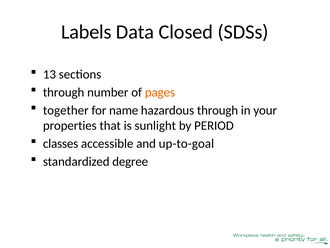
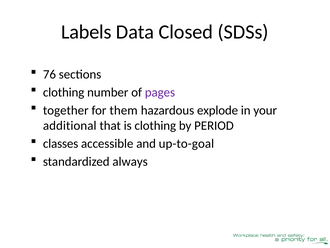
13: 13 -> 76 (49, 74)
through: through -> clothing (64, 92)
pages colour: orange -> purple (160, 92)
name: name -> them (124, 110)
hazardous through: through -> explode (218, 110)
properties: properties -> additional (70, 125)
is sunlight: sunlight -> clothing (155, 125)
degree: degree -> always (130, 161)
